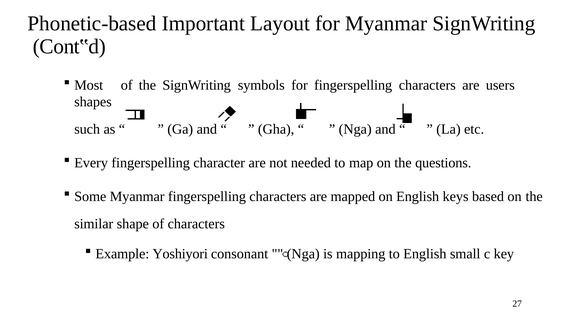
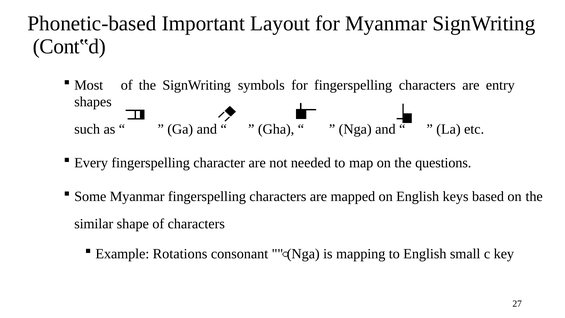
users: users -> entry (500, 85)
Yoshiyori: Yoshiyori -> Rotations (180, 254)
